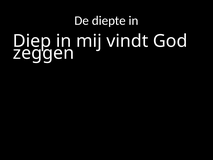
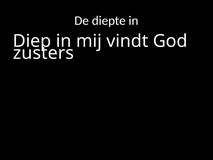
zeggen: zeggen -> zusters (43, 53)
